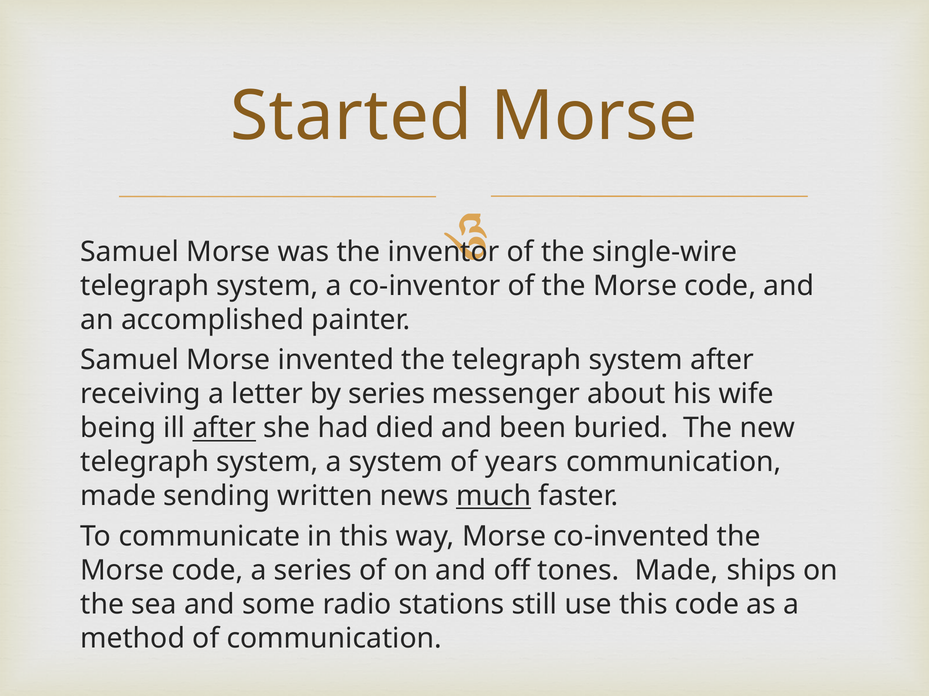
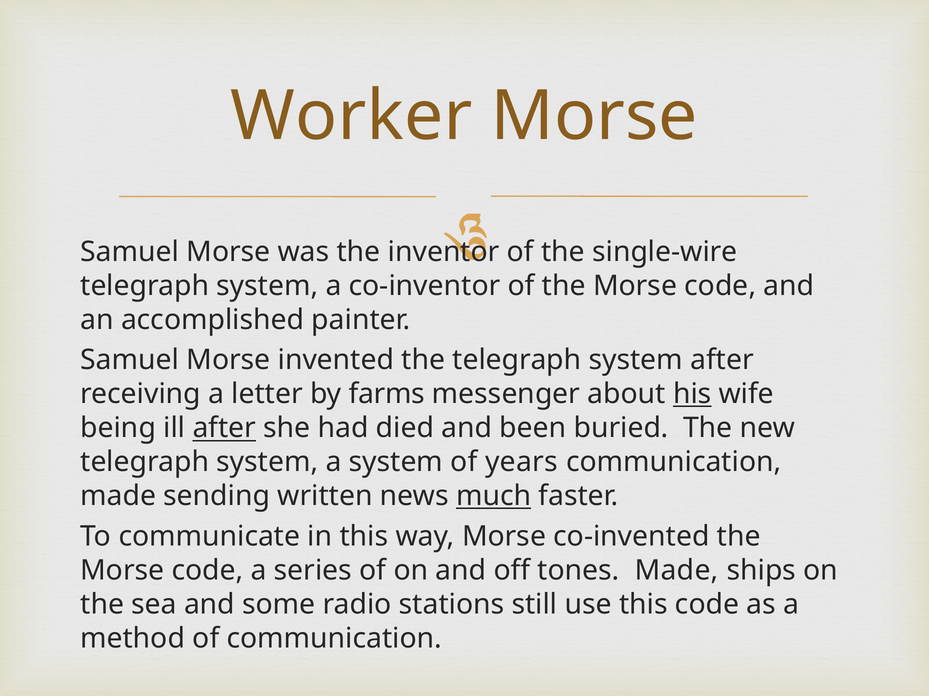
Started: Started -> Worker (351, 116)
by series: series -> farms (387, 394)
his underline: none -> present (692, 394)
